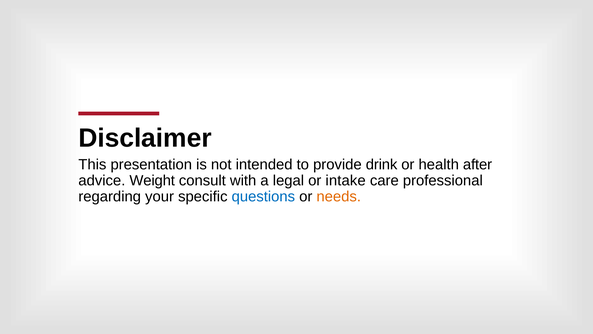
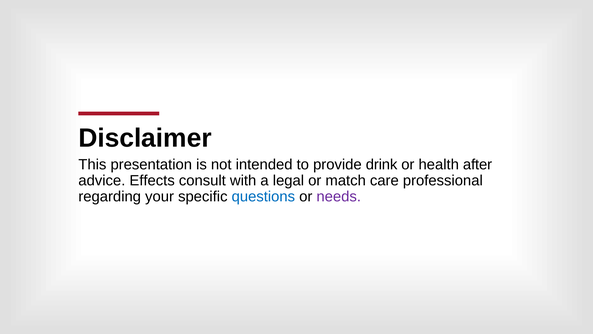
Weight: Weight -> Effects (152, 180)
intake: intake -> match (346, 180)
needs colour: orange -> purple (339, 196)
